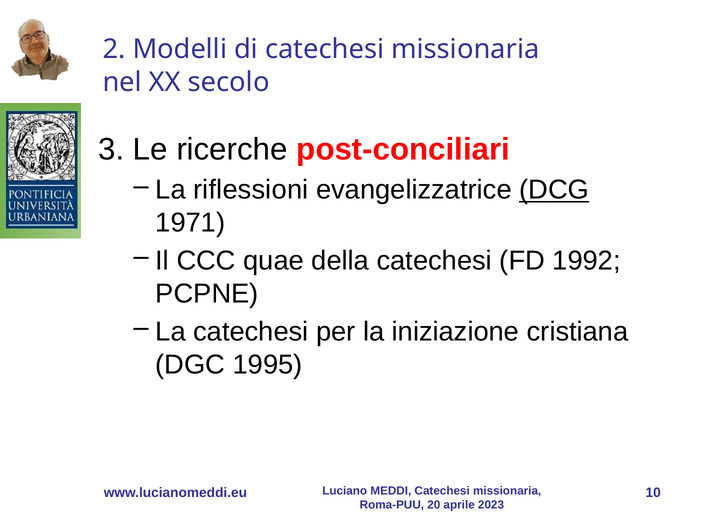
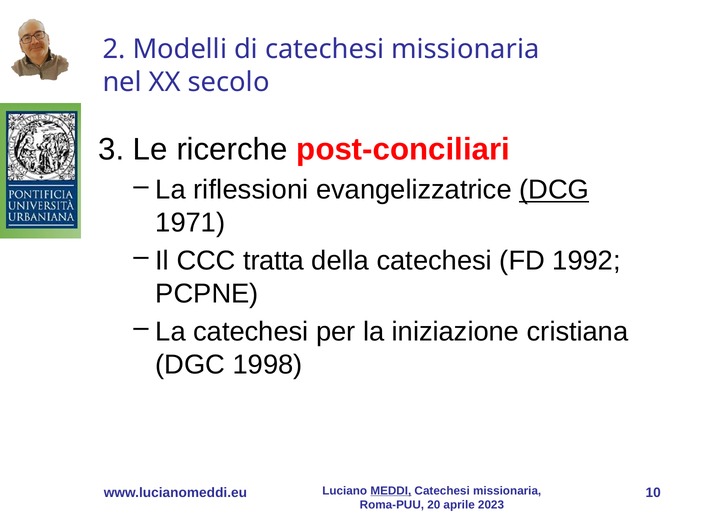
quae: quae -> tratta (274, 261)
1995: 1995 -> 1998 (268, 365)
MEDDI underline: none -> present (391, 491)
